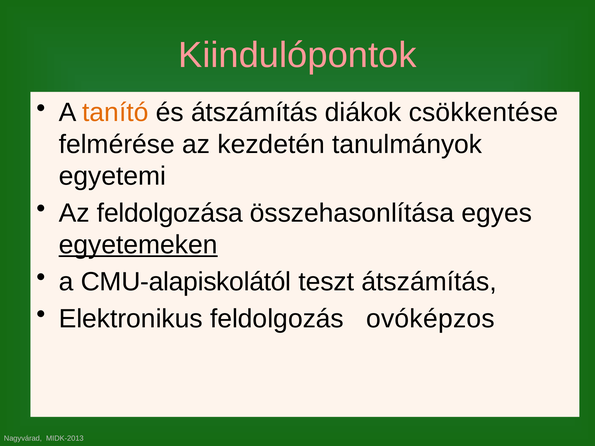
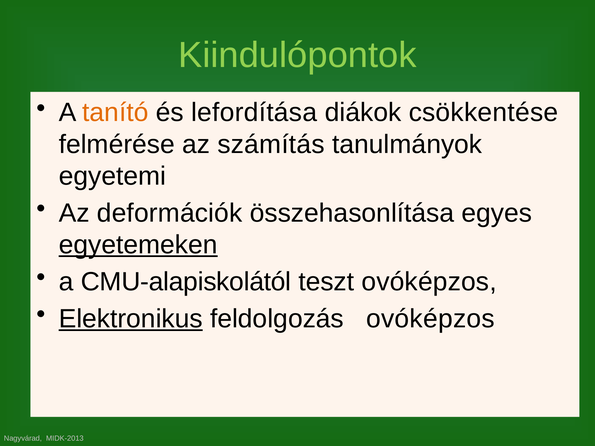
Kiindulópontok colour: pink -> light green (297, 55)
és átszámítás: átszámítás -> lefordítása (254, 113)
kezdetén: kezdetén -> számítás (271, 144)
feldolgozása: feldolgozása -> deformációk (170, 213)
teszt átszámítás: átszámítás -> ovóképzos (429, 282)
Elektronikus underline: none -> present (131, 319)
